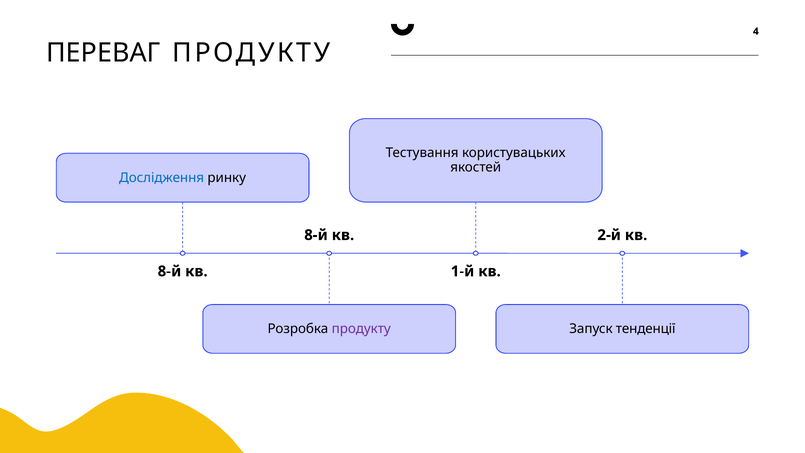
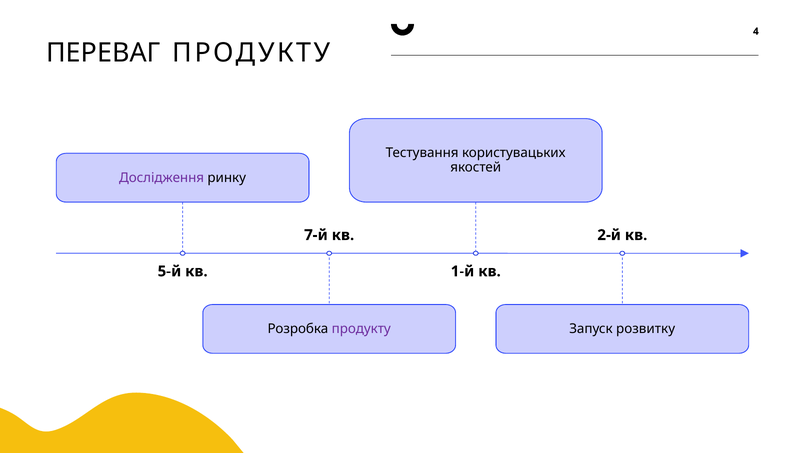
Дослідження colour: blue -> purple (162, 178)
8-й: 8-й -> 7-й (316, 235)
8-й: 8-й -> 5-й (169, 271)
тенденції: тенденції -> розвитку (646, 329)
